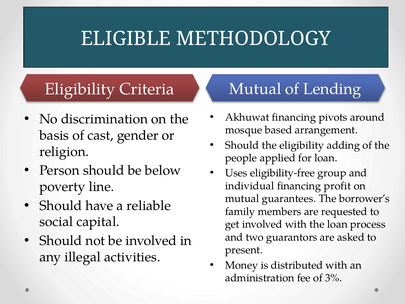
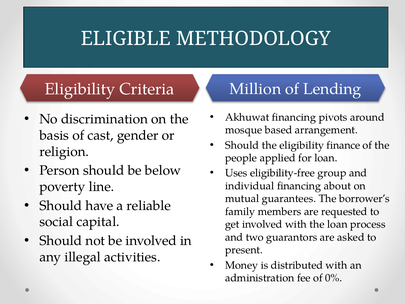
Criteria Mutual: Mutual -> Million (255, 89)
adding: adding -> finance (343, 145)
profit: profit -> about (337, 186)
3%: 3% -> 0% (334, 278)
